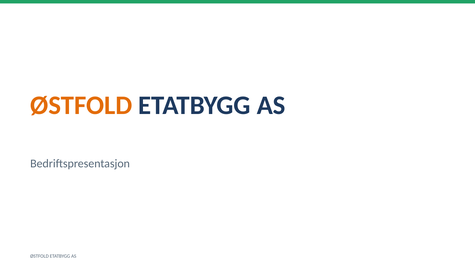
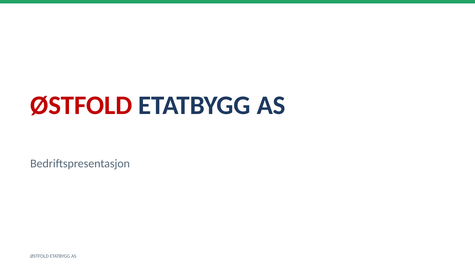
ØSTFOLD colour: orange -> red (81, 105)
